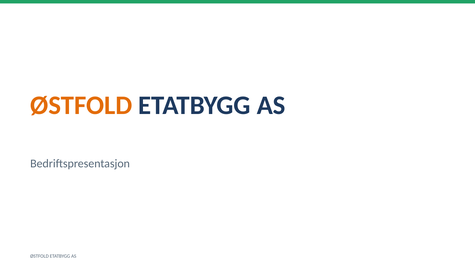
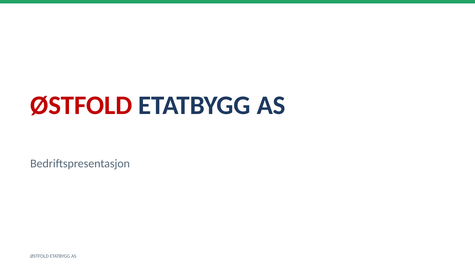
ØSTFOLD colour: orange -> red (81, 105)
